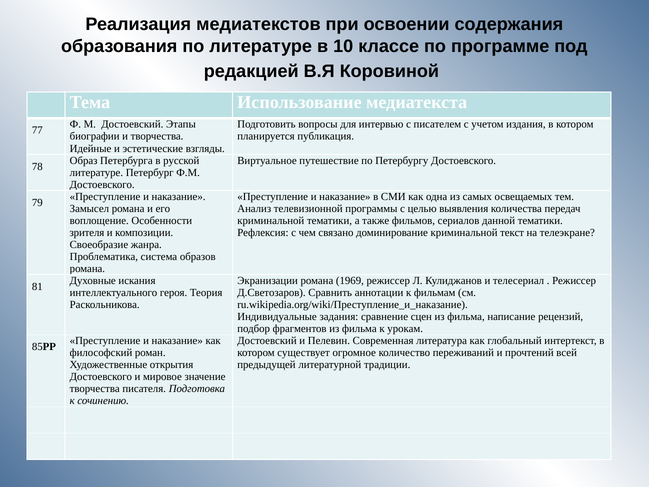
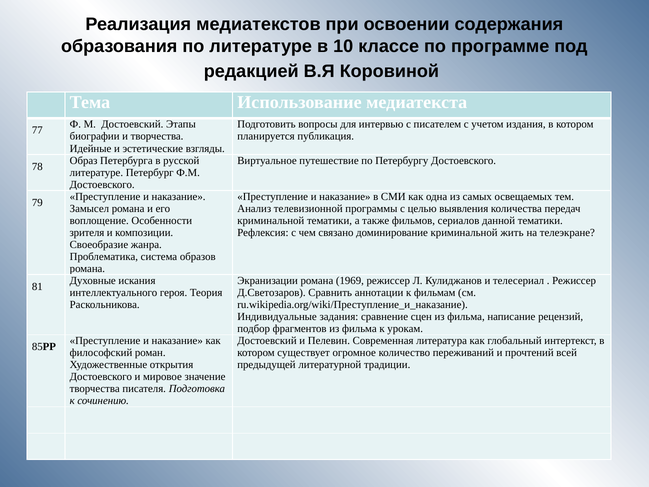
текст: текст -> жить (512, 232)
